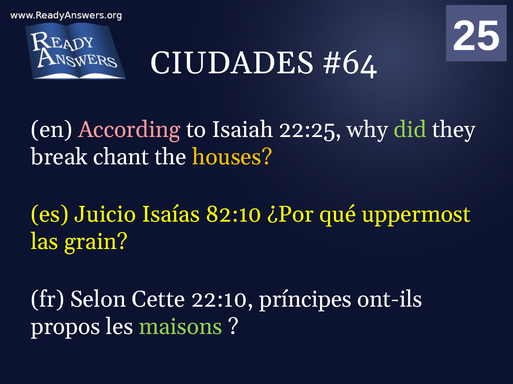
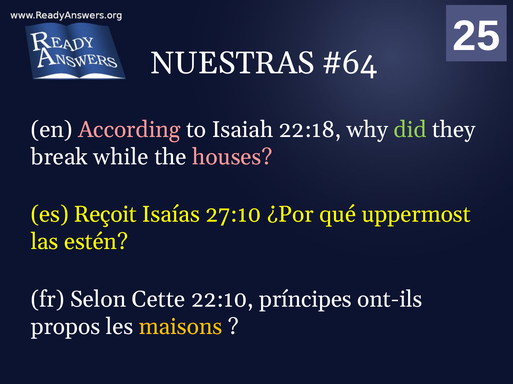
CIUDADES: CIUDADES -> NUESTRAS (233, 63)
22:25: 22:25 -> 22:18 (310, 130)
chant: chant -> while (121, 157)
houses colour: yellow -> pink (232, 157)
Juicio: Juicio -> Reçoit (105, 215)
82:10: 82:10 -> 27:10 (234, 215)
grain: grain -> estén (96, 242)
maisons colour: light green -> yellow (181, 327)
